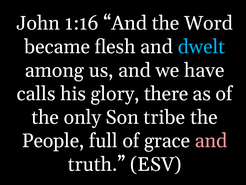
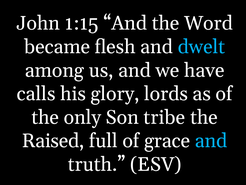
1:16: 1:16 -> 1:15 (82, 23)
there: there -> lords (166, 94)
People: People -> Raised (53, 141)
and colour: pink -> light blue (211, 141)
